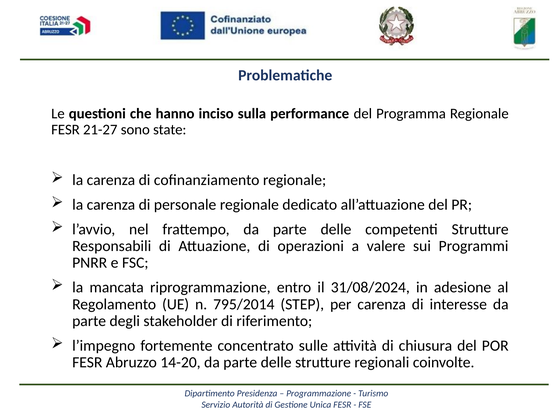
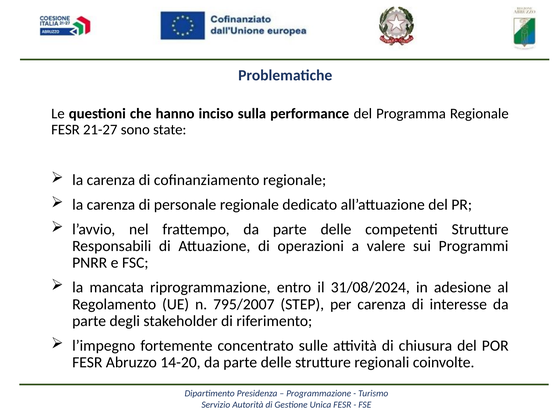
795/2014: 795/2014 -> 795/2007 (244, 304)
